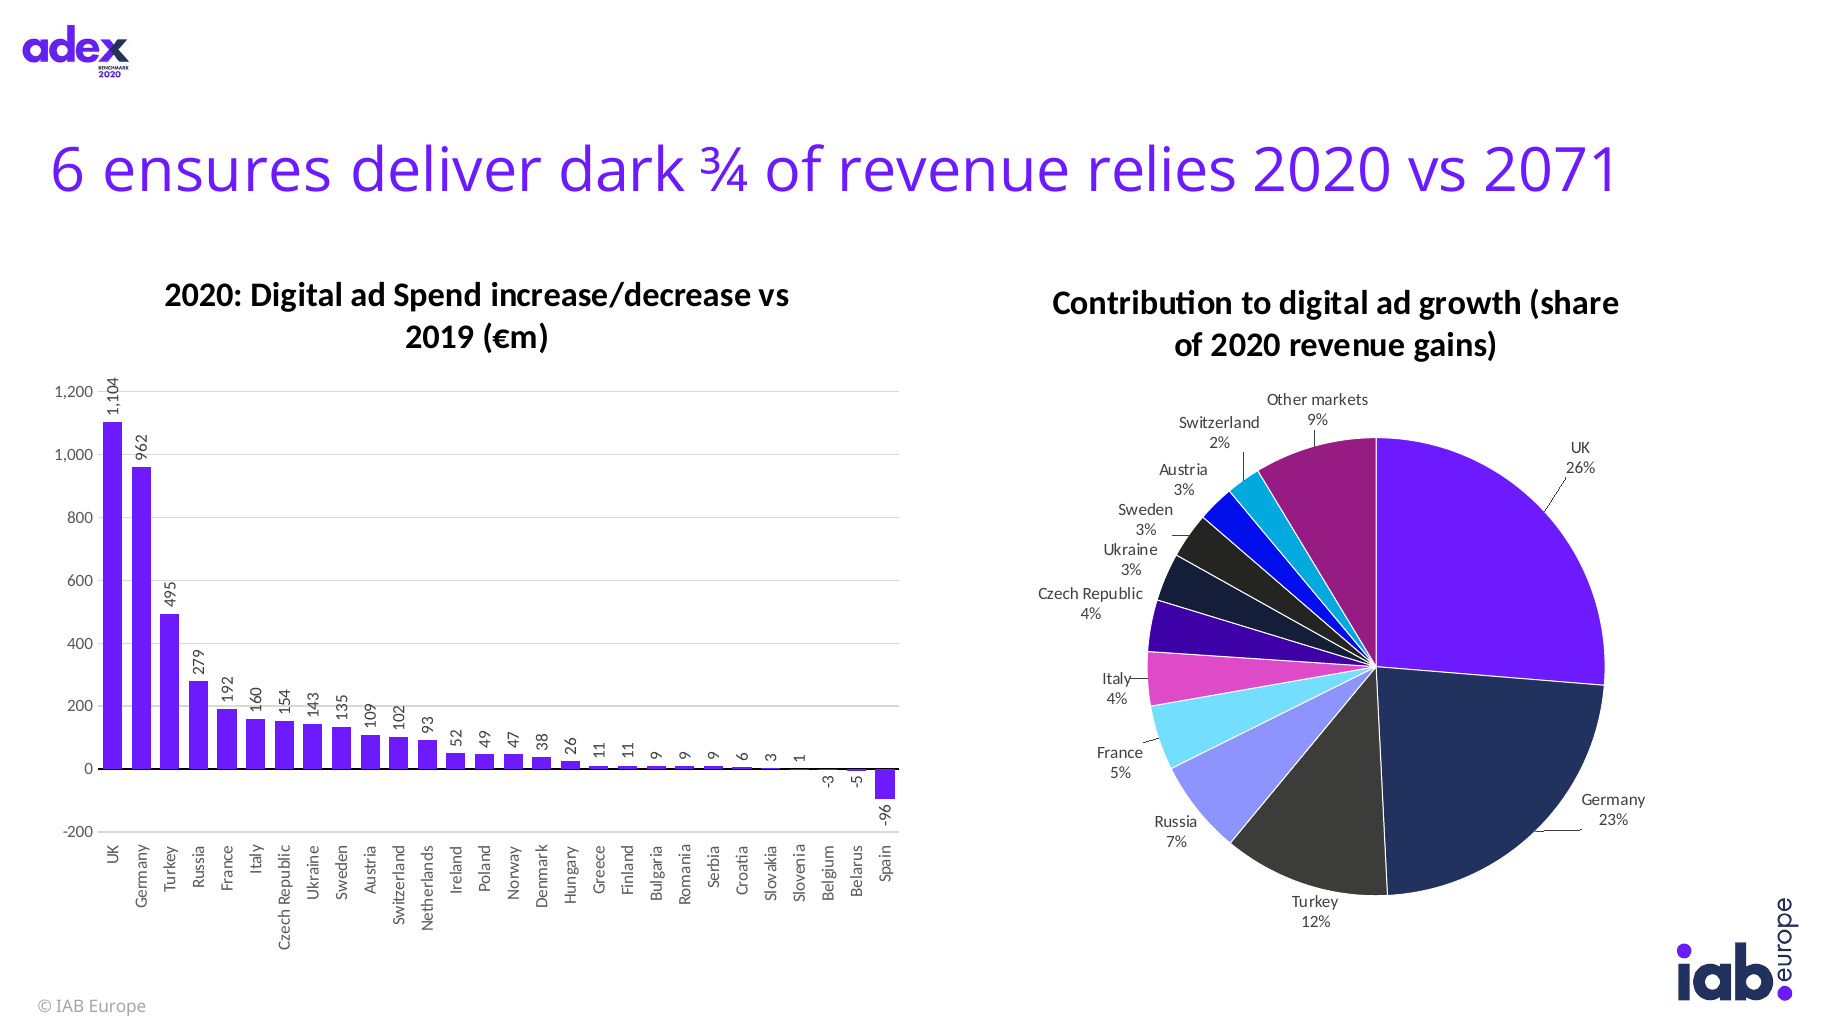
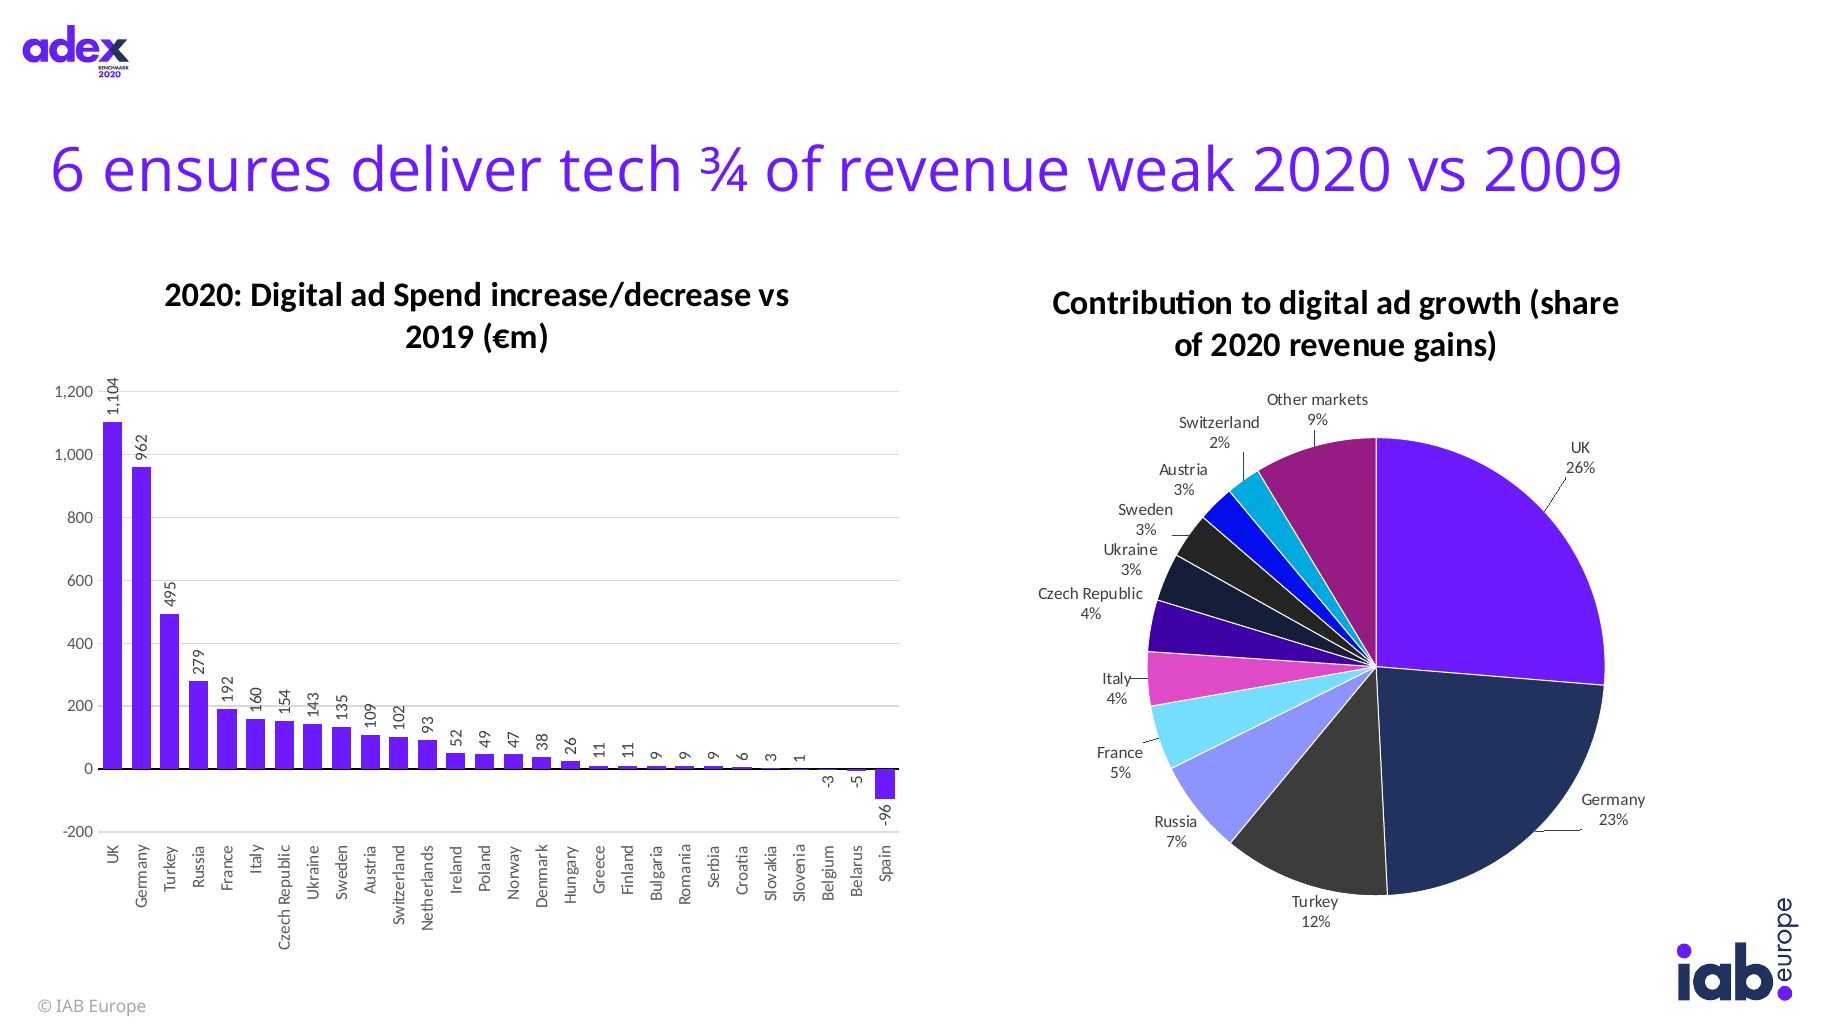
dark: dark -> tech (621, 172)
relies: relies -> weak (1162, 172)
2071: 2071 -> 2009 (1553, 172)
